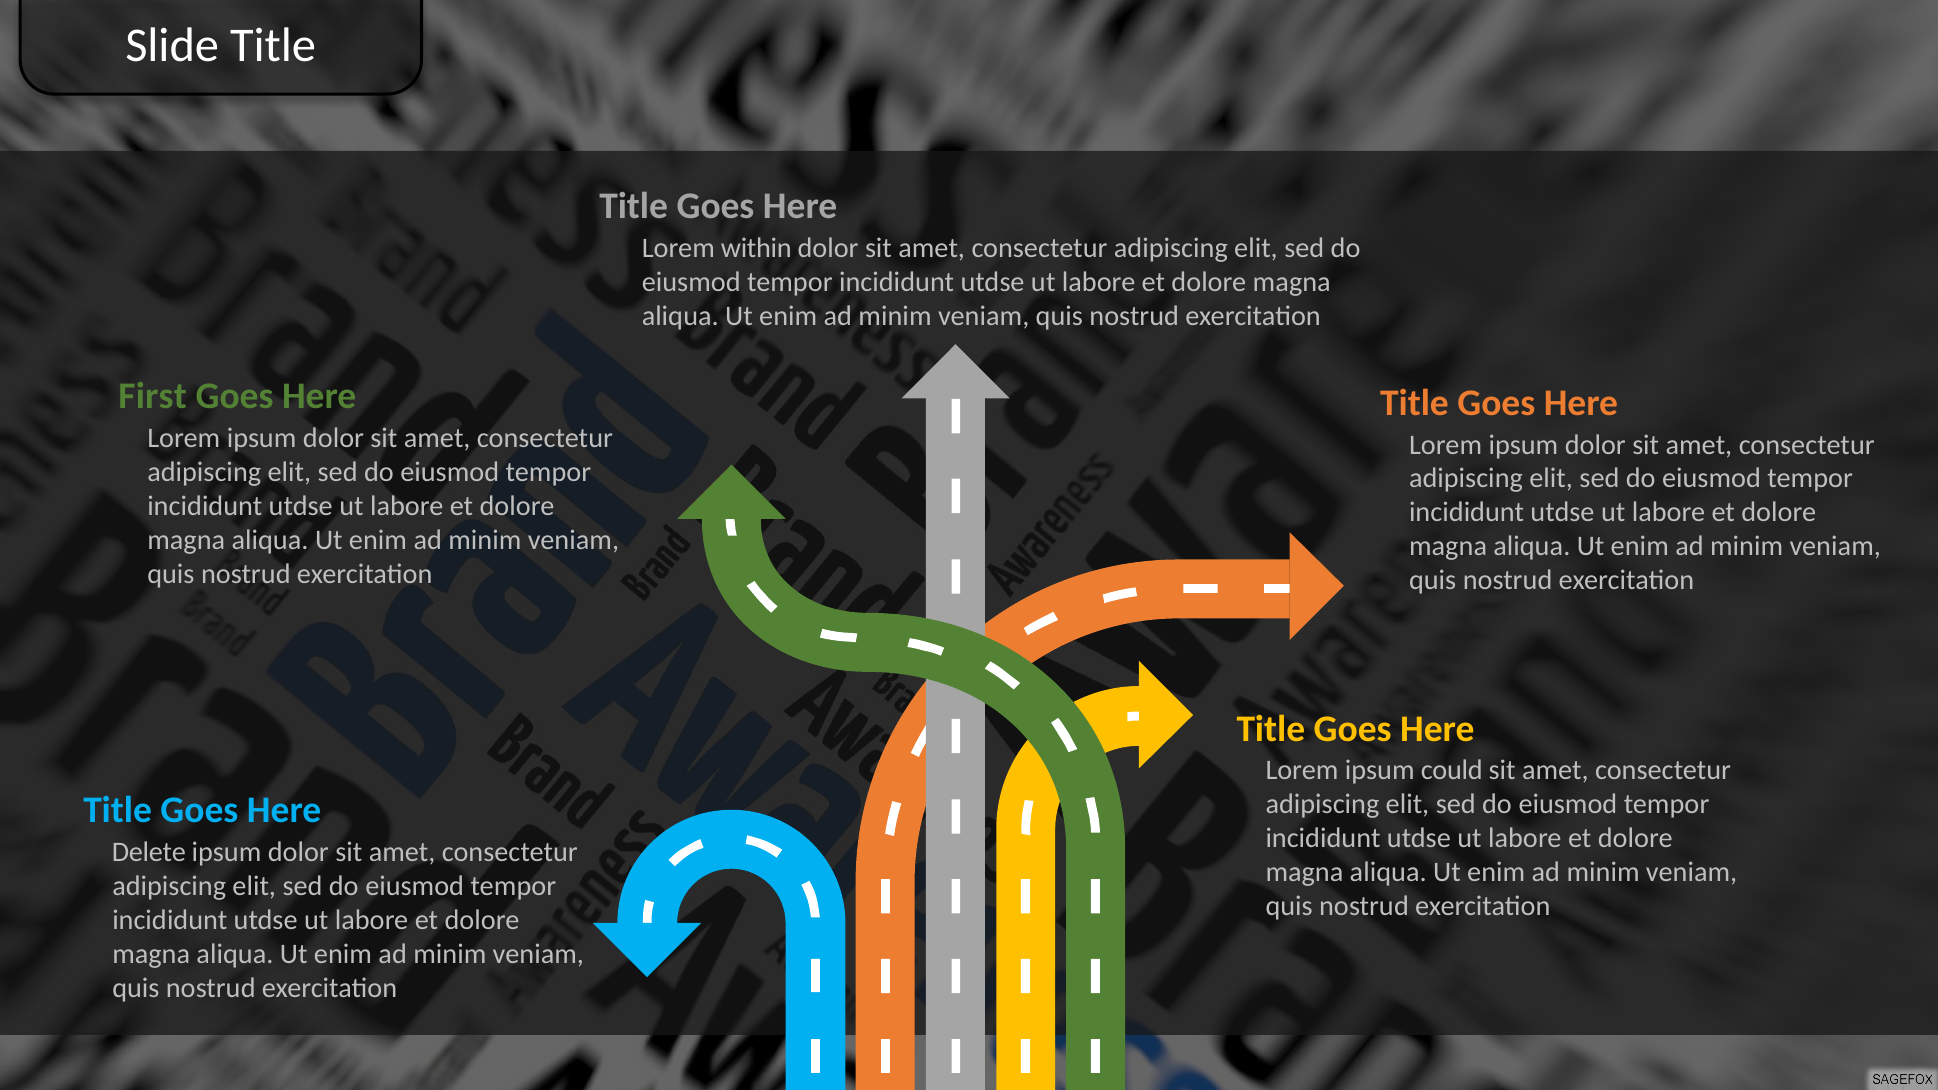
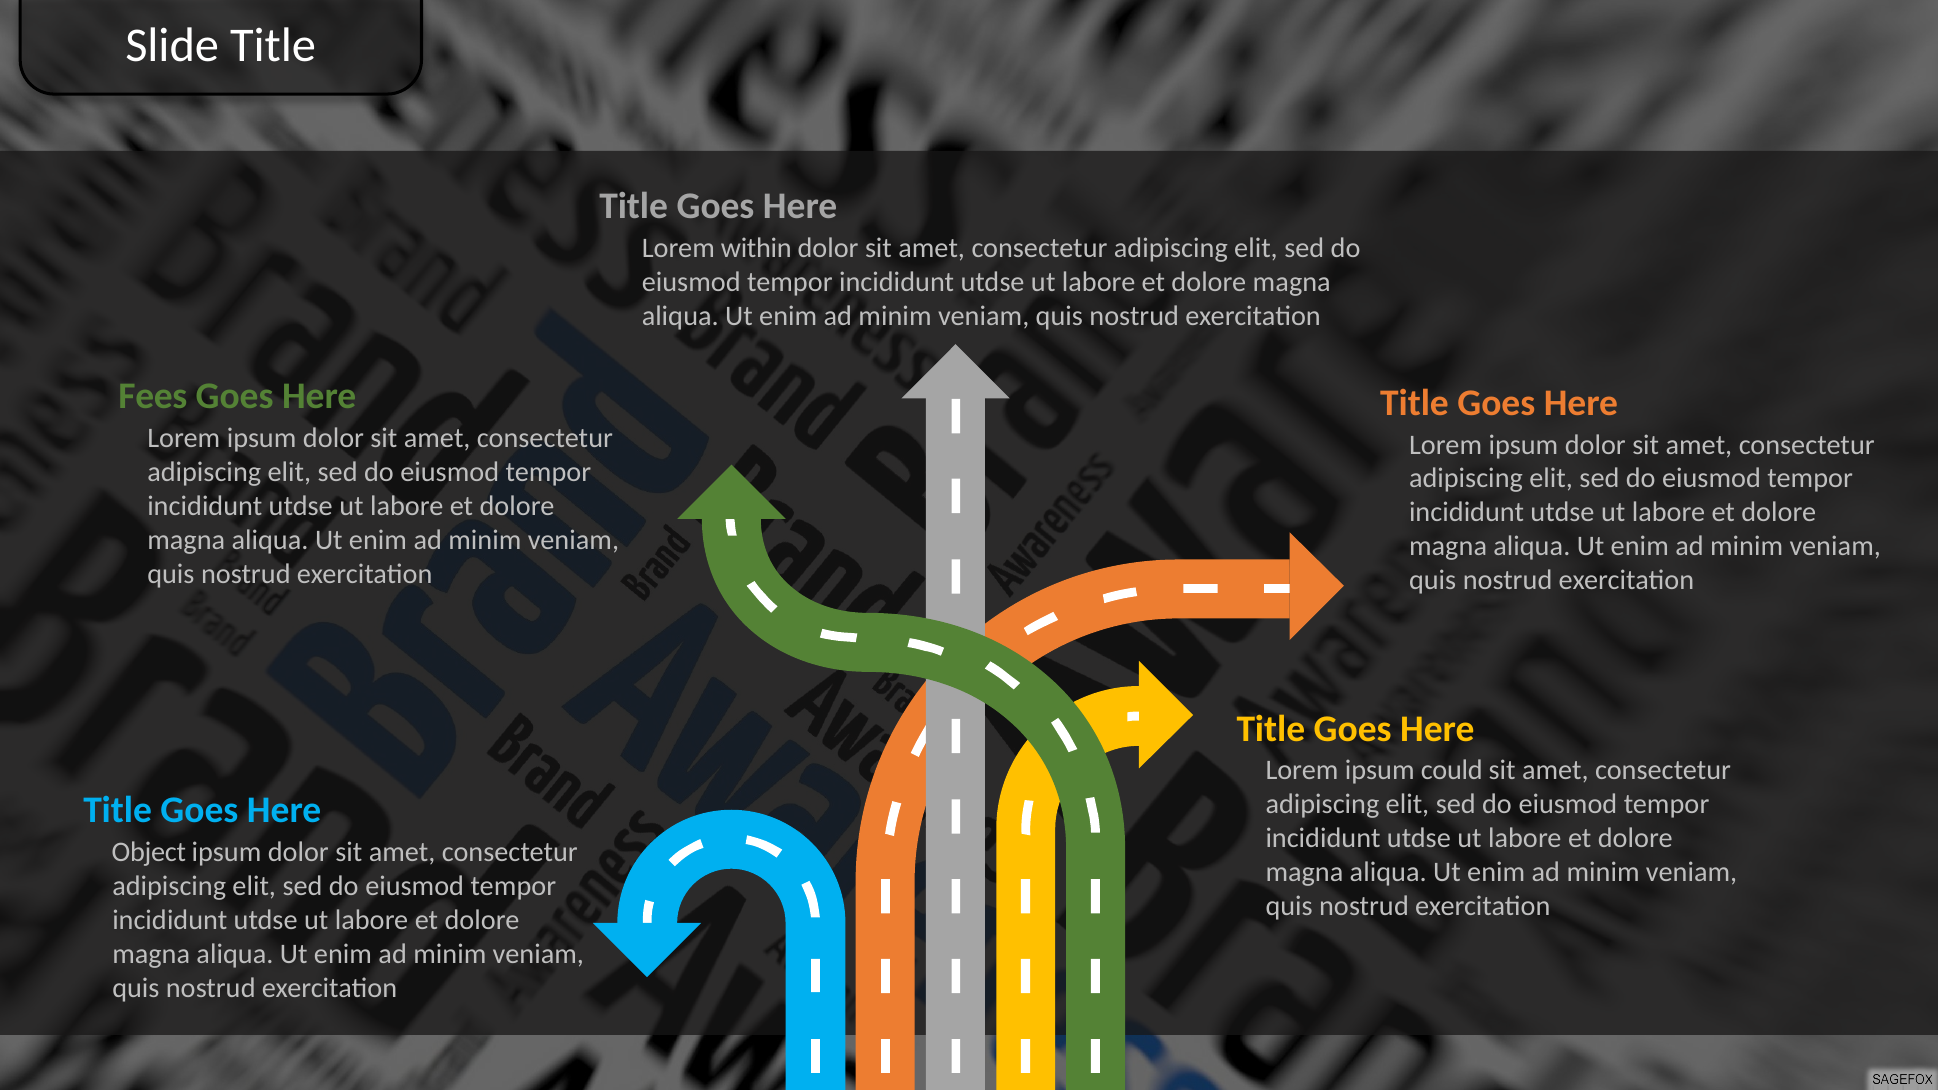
First: First -> Fees (153, 396)
Delete: Delete -> Object (149, 852)
